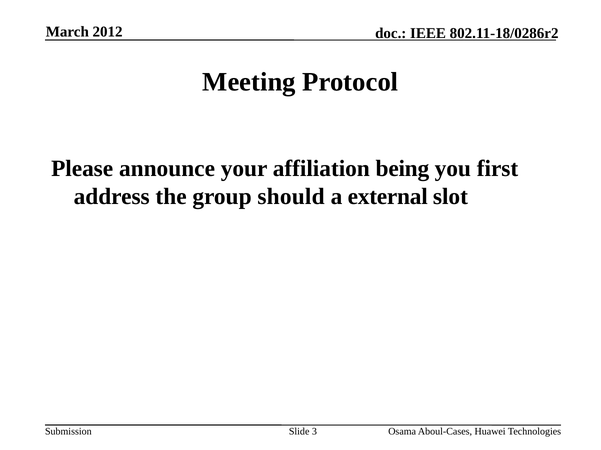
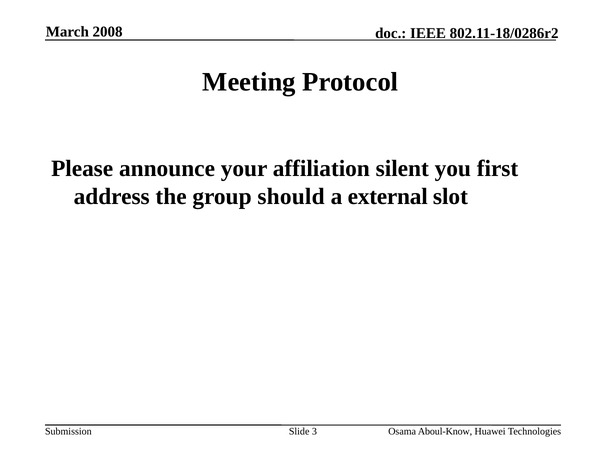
2012: 2012 -> 2008 (108, 32)
being: being -> silent (402, 169)
Aboul-Cases: Aboul-Cases -> Aboul-Know (445, 432)
